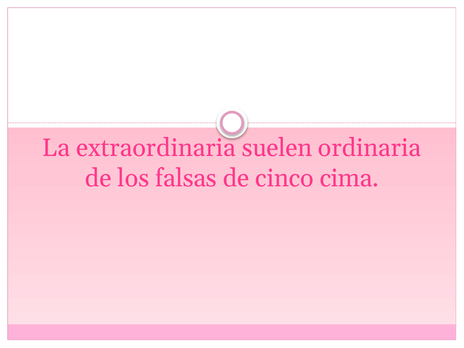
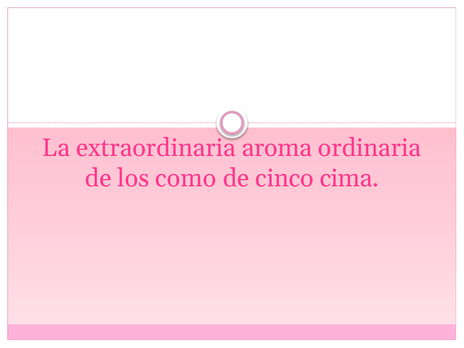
suelen: suelen -> aroma (277, 148)
falsas: falsas -> como (186, 178)
